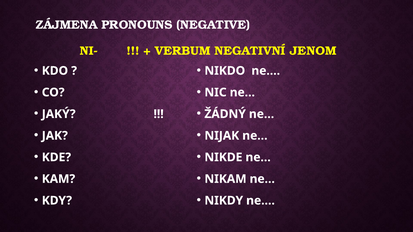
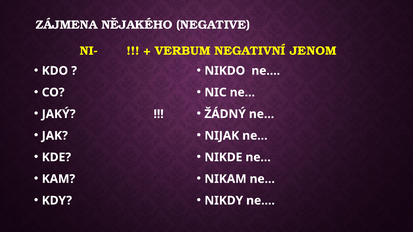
PRONOUNS: PRONOUNS -> NĚJAKÉHO (137, 25)
